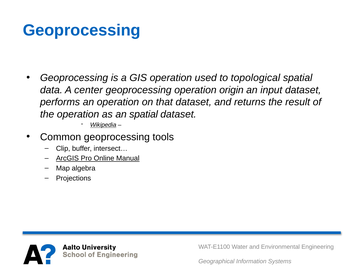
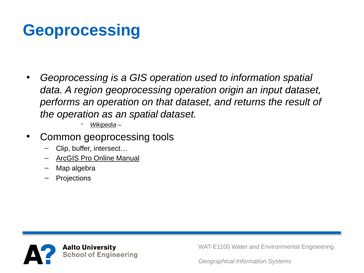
to topological: topological -> information (256, 78)
center: center -> region (88, 90)
